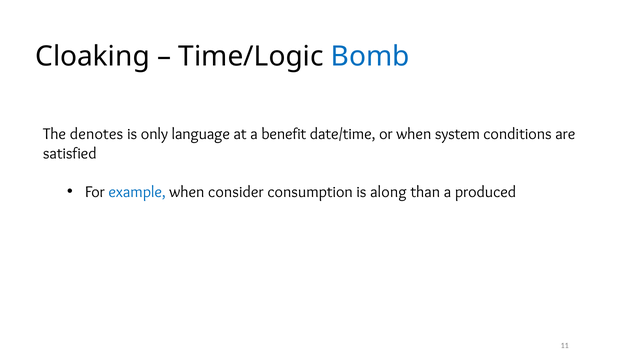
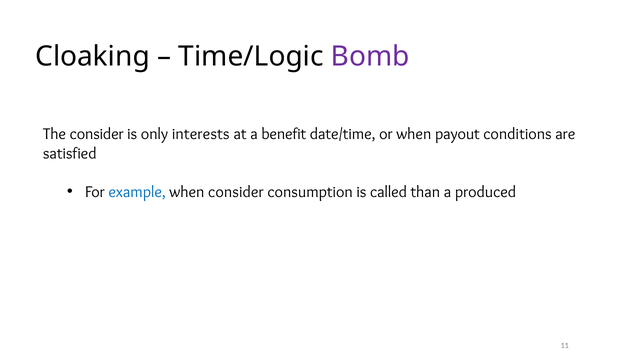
Bomb colour: blue -> purple (370, 57)
The denotes: denotes -> consider (97, 134)
language: language -> interests (201, 134)
system: system -> payout (457, 134)
along: along -> called (389, 192)
